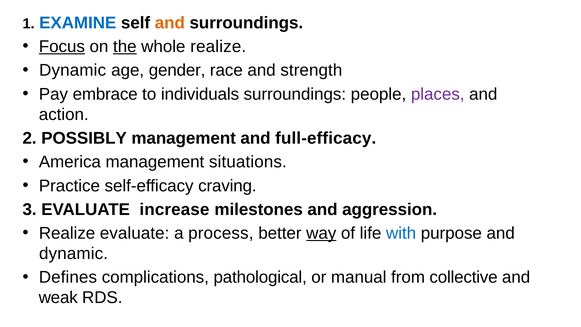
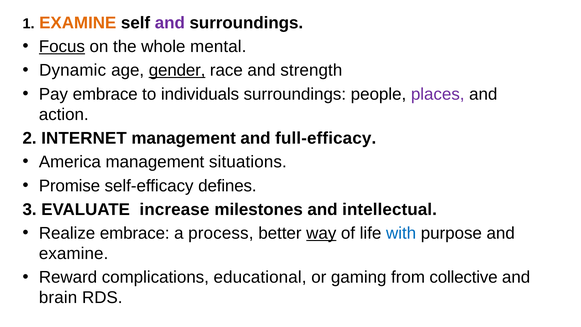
EXAMINE colour: blue -> orange (78, 23)
and colour: orange -> purple (170, 23)
the underline: present -> none (125, 47)
whole realize: realize -> mental (218, 47)
gender underline: none -> present (177, 70)
POSSIBLY: POSSIBLY -> INTERNET (84, 138)
Practice: Practice -> Promise (69, 186)
craving: craving -> defines (227, 186)
aggression: aggression -> intellectual (390, 209)
Realize evaluate: evaluate -> embrace (135, 233)
dynamic: dynamic -> examine (74, 253)
Defines: Defines -> Reward (68, 277)
pathological: pathological -> educational (260, 277)
manual: manual -> gaming (359, 277)
weak: weak -> brain (58, 298)
